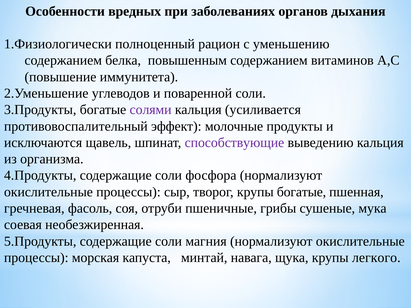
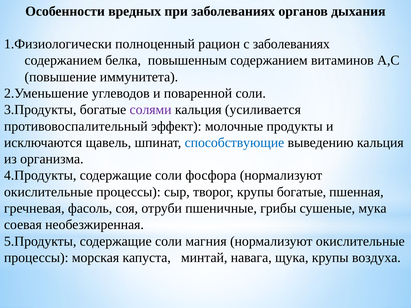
с уменьшению: уменьшению -> заболеваниях (291, 44)
способствующие colour: purple -> blue (234, 143)
легкого: легкого -> воздуха (376, 258)
